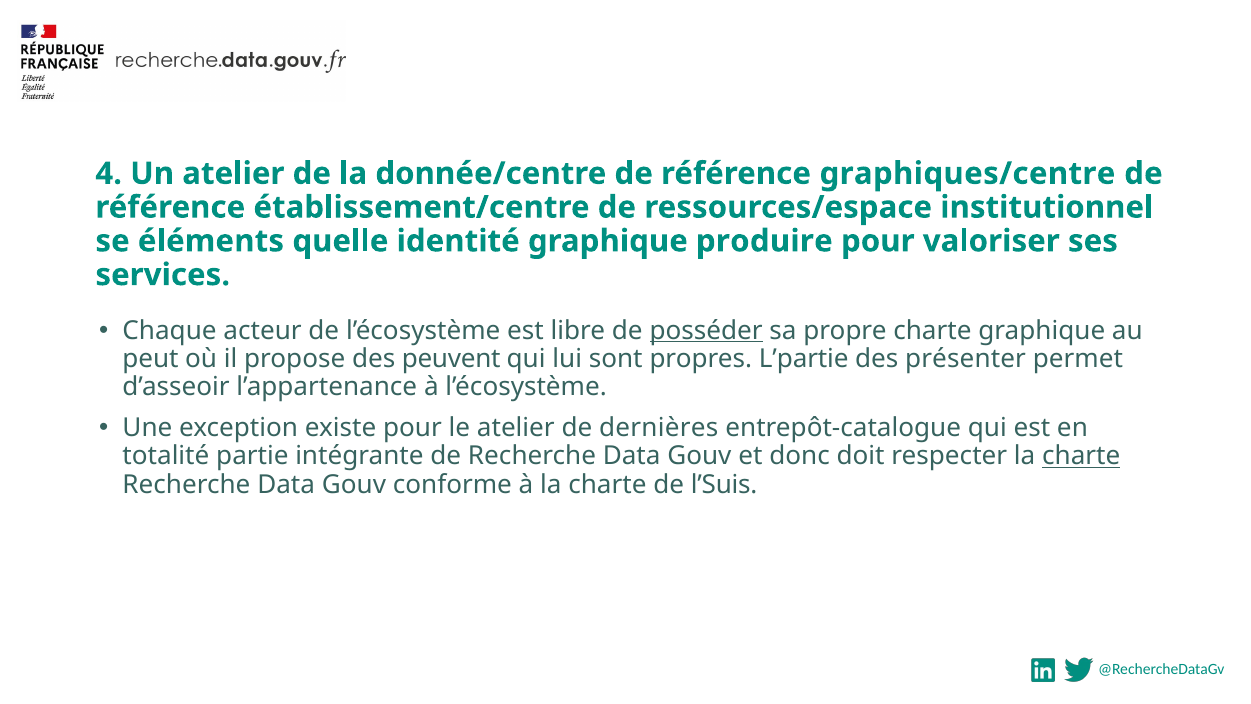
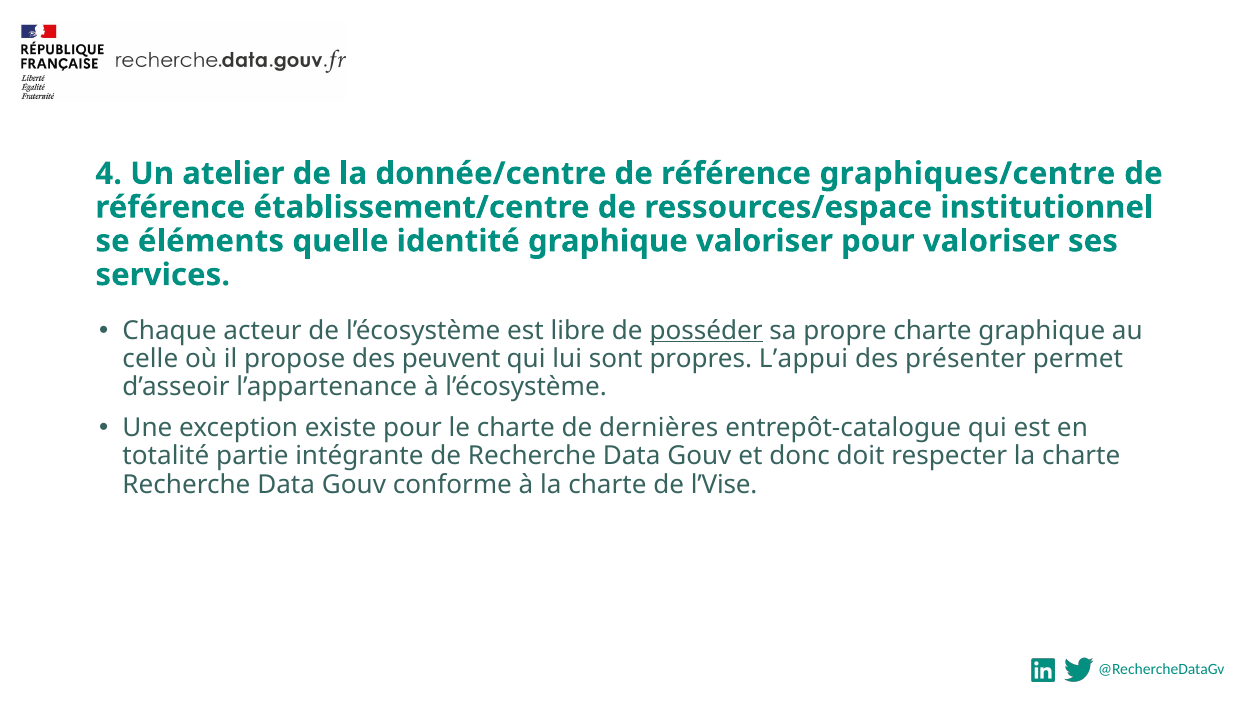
graphique produire: produire -> valoriser (764, 241)
peut: peut -> celle (150, 359)
L’partie: L’partie -> L’appui (804, 359)
le atelier: atelier -> charte (516, 428)
charte underline: present -> none (1081, 456)
l’Suis: l’Suis -> l’Vise (724, 484)
